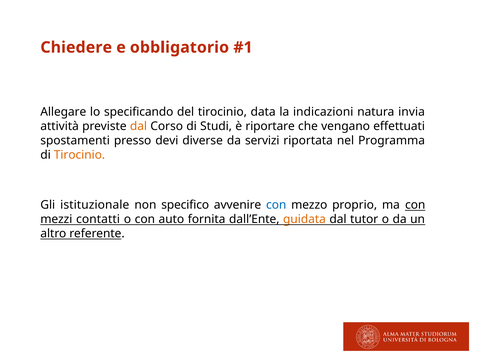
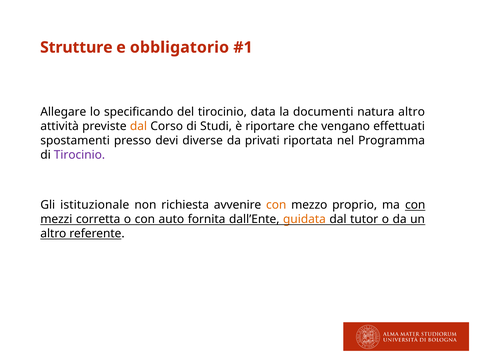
Chiedere: Chiedere -> Strutture (76, 47)
indicazioni: indicazioni -> documenti (323, 112)
natura invia: invia -> altro (412, 112)
servizi: servizi -> privati (262, 140)
Tirocinio colour: orange -> purple (79, 155)
specifico: specifico -> richiesta (185, 205)
con colour: blue -> orange (276, 205)
contatti: contatti -> corretta (98, 219)
